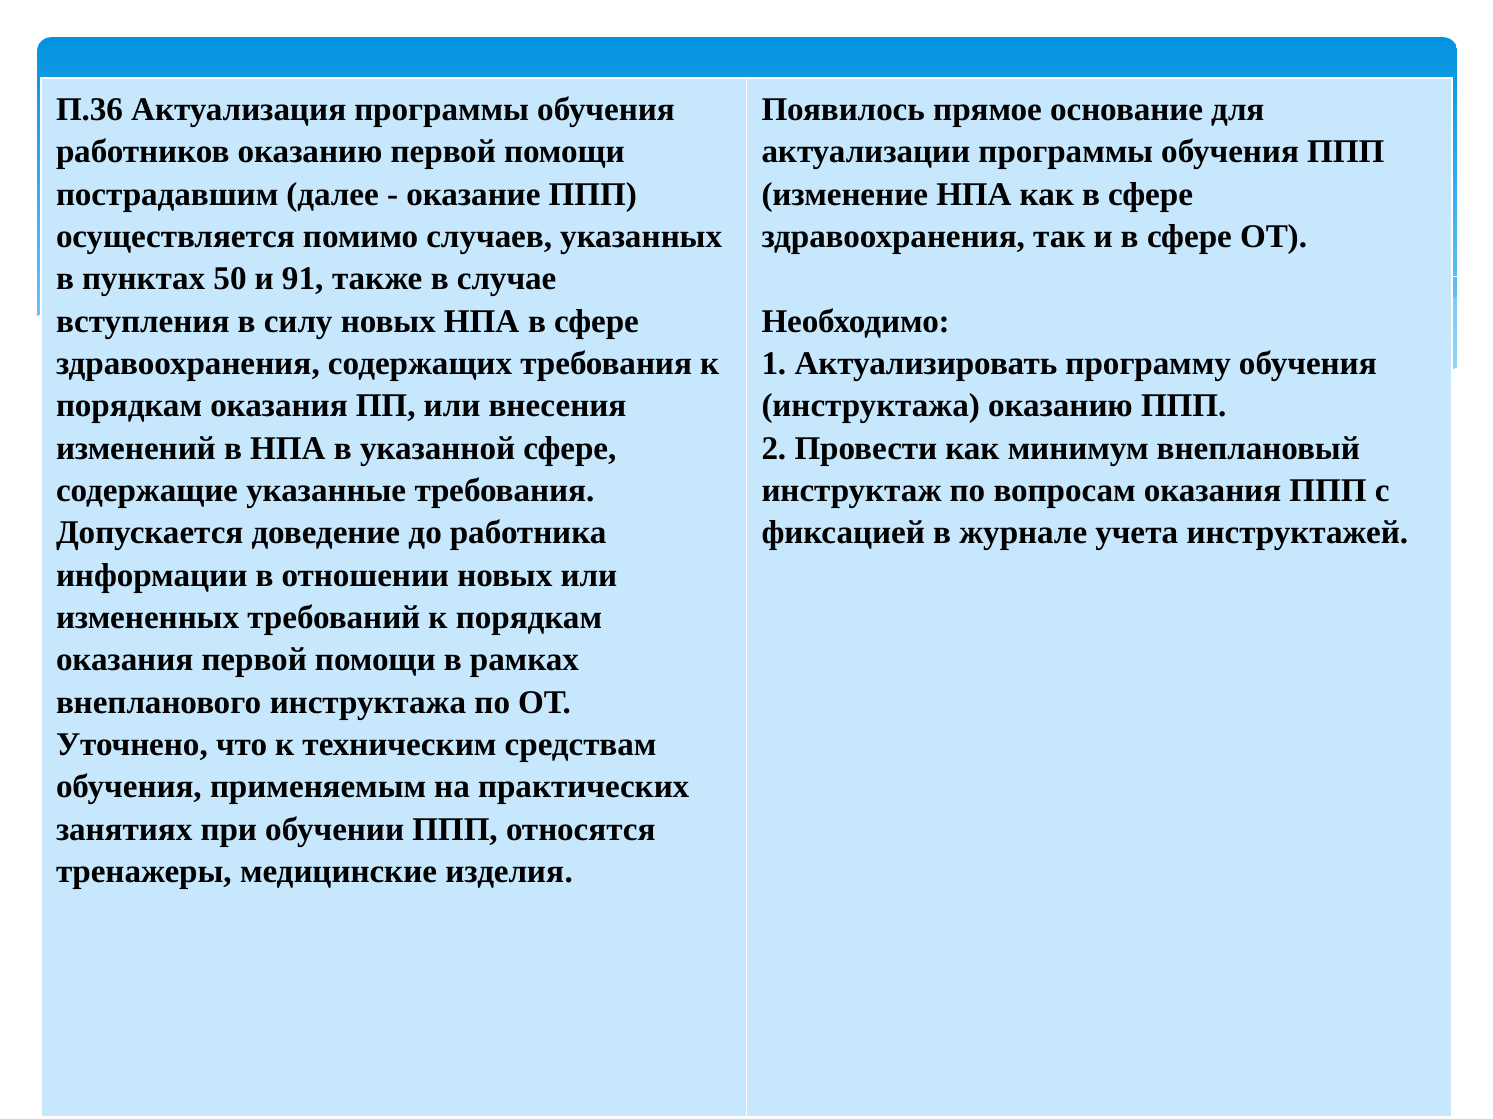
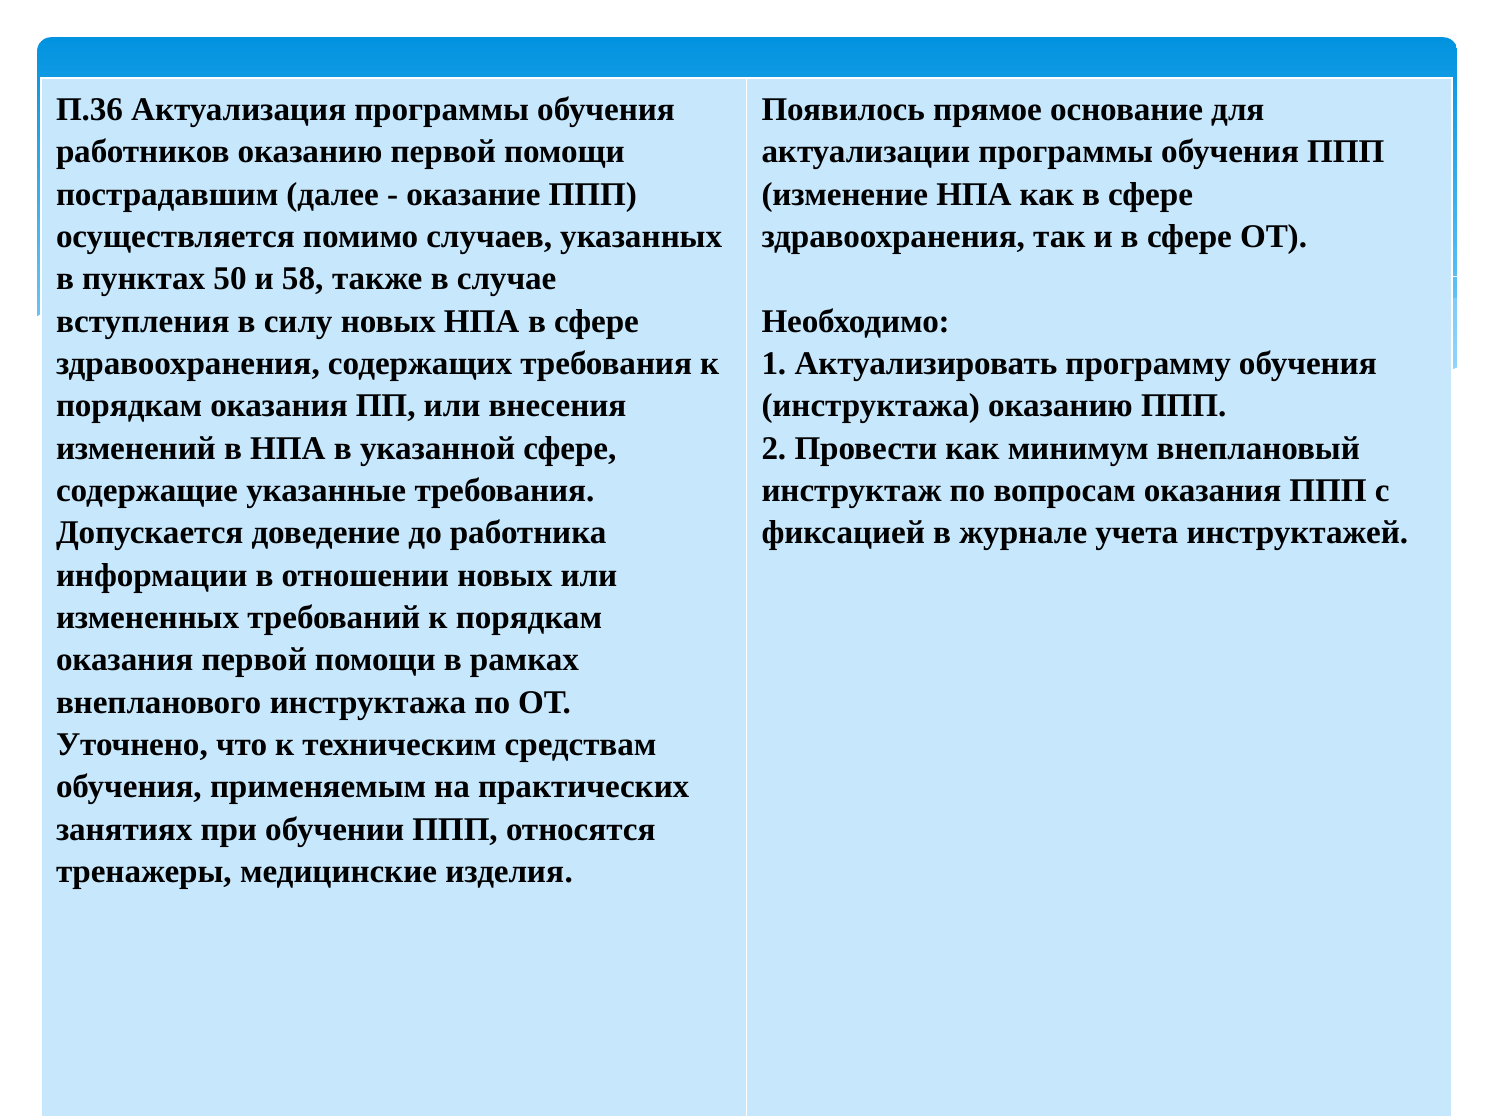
91: 91 -> 58 (303, 279)
